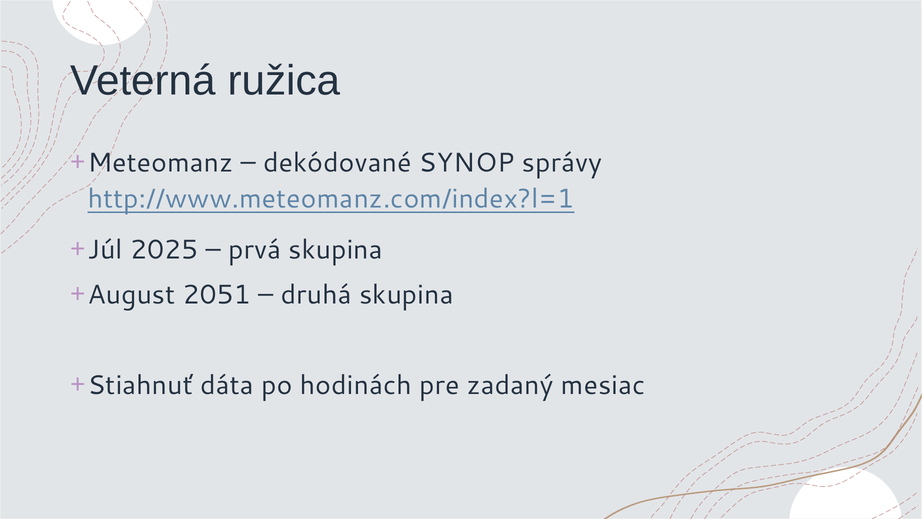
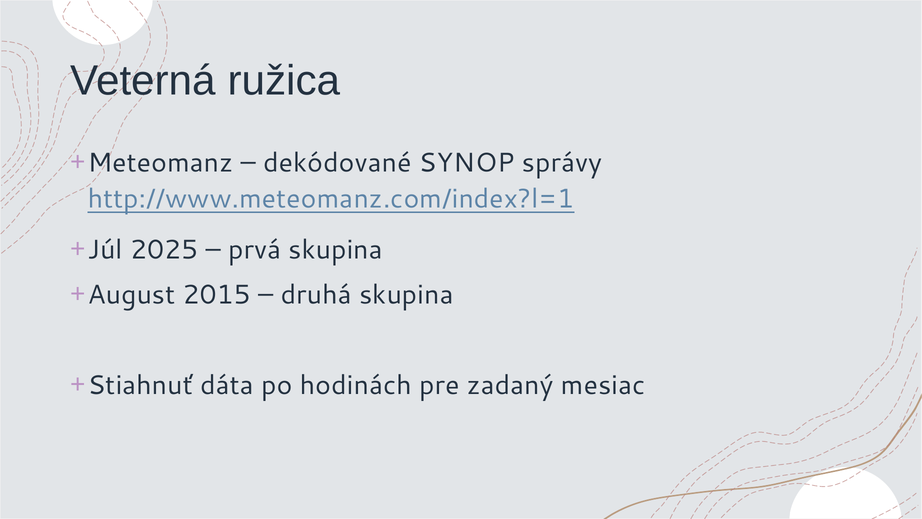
2051: 2051 -> 2015 (217, 295)
